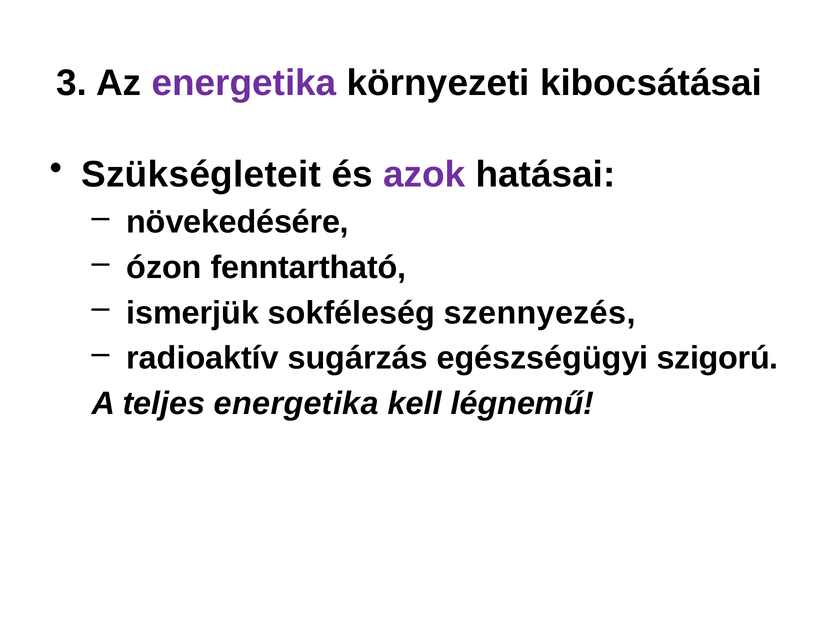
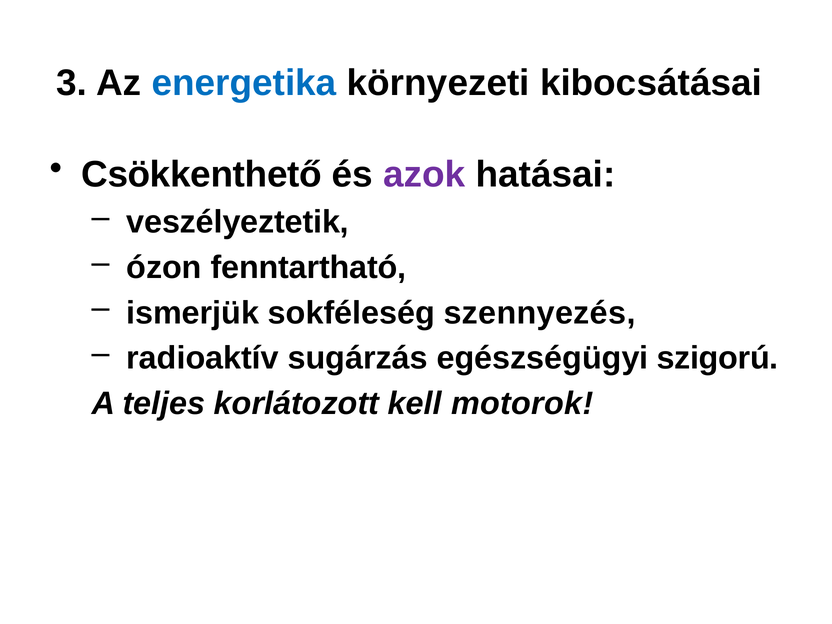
energetika colour: purple -> blue (244, 83)
Szükségleteit: Szükségleteit -> Csökkenthető (201, 175)
növekedésére: növekedésére -> veszélyeztetik (238, 222)
teljes energetika: energetika -> korlátozott (296, 404)
légnemű: légnemű -> motorok (522, 404)
